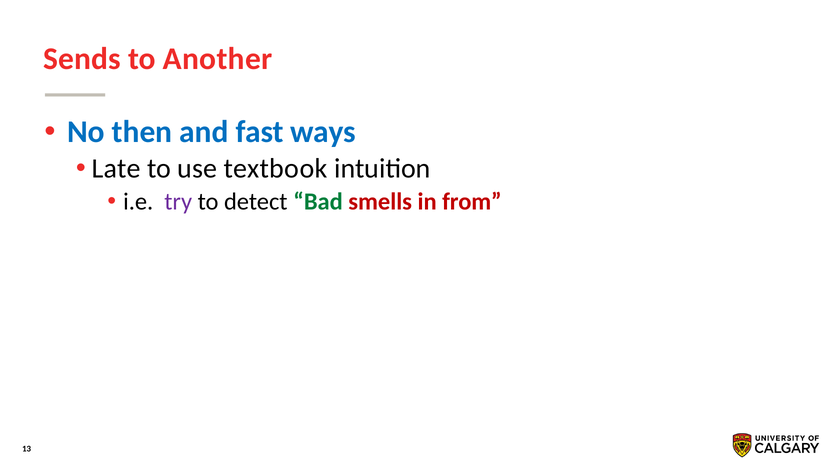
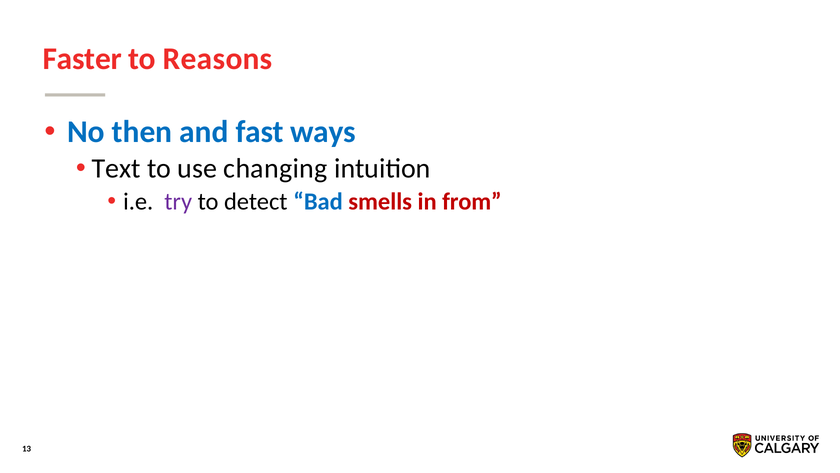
Sends: Sends -> Faster (82, 59)
Another: Another -> Reasons (218, 59)
Late: Late -> Text (116, 168)
textbook: textbook -> changing (275, 168)
Bad colour: green -> blue (318, 201)
